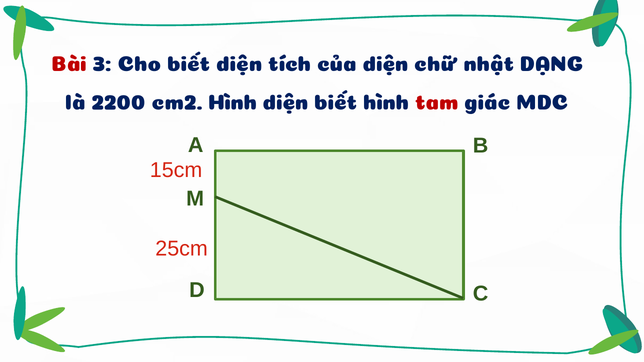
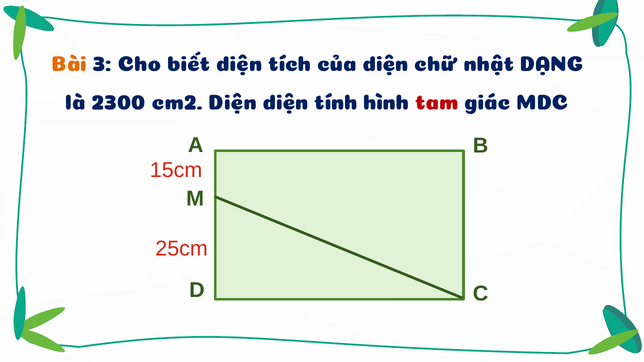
Bài colour: red -> orange (69, 64)
2200: 2200 -> 2300 (119, 103)
cm2 Hình: Hình -> Diện (233, 103)
diện biết: biết -> tính (336, 103)
